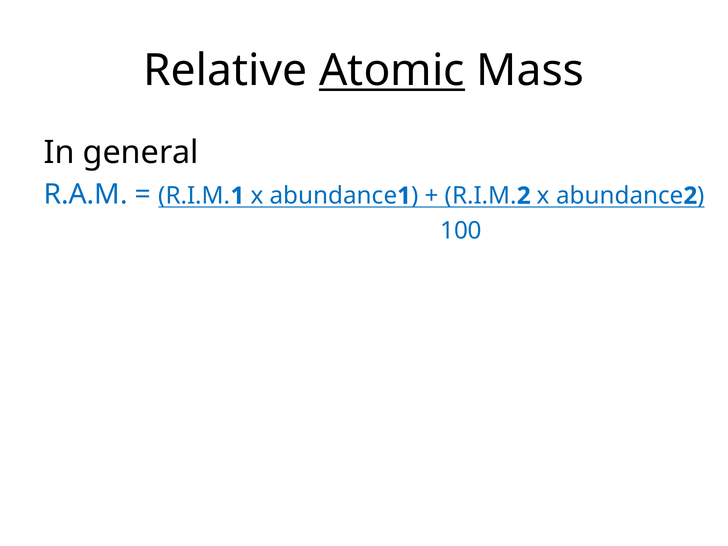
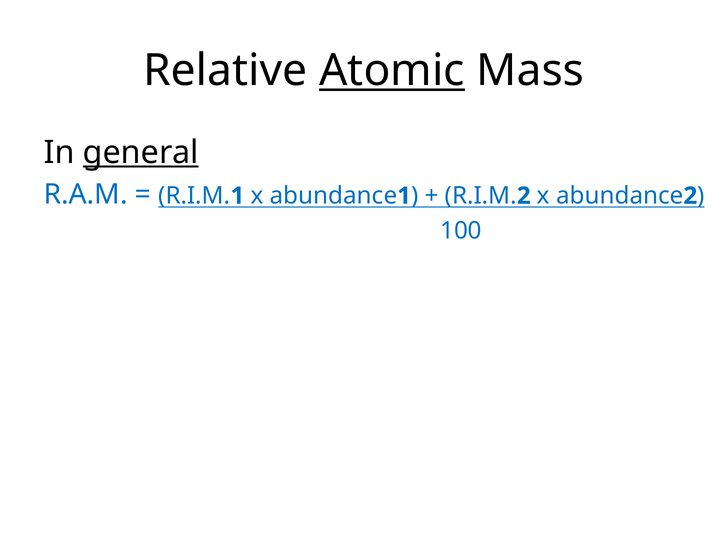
general underline: none -> present (141, 153)
